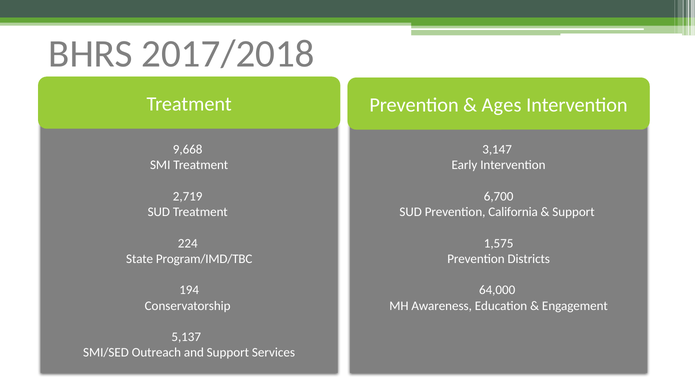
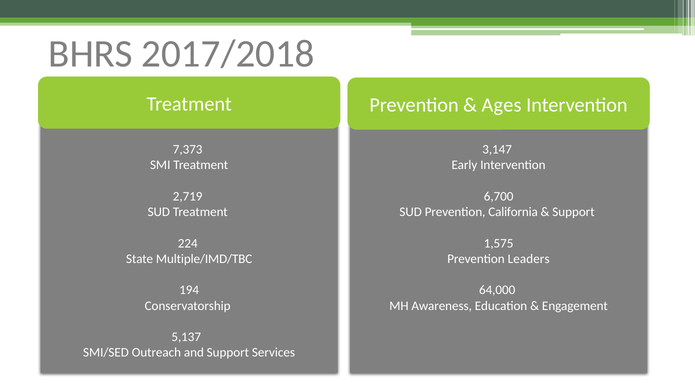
9,668: 9,668 -> 7,373 (188, 149)
Program/IMD/TBC: Program/IMD/TBC -> Multiple/IMD/TBC (204, 259)
Districts: Districts -> Leaders (529, 259)
